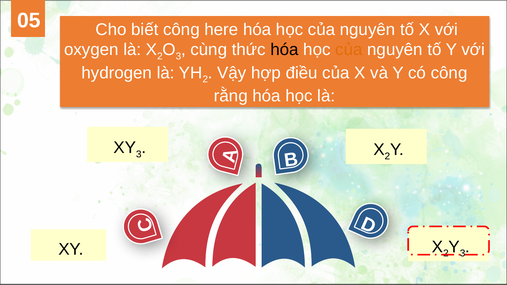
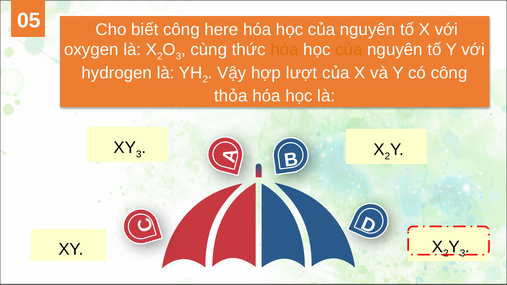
hóa colour: black -> orange (284, 50)
điều: điều -> lượt (302, 73)
rằng: rằng -> thỏa (231, 96)
